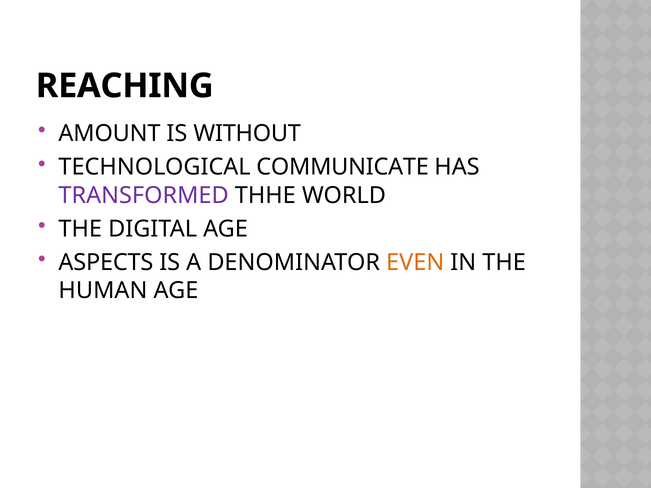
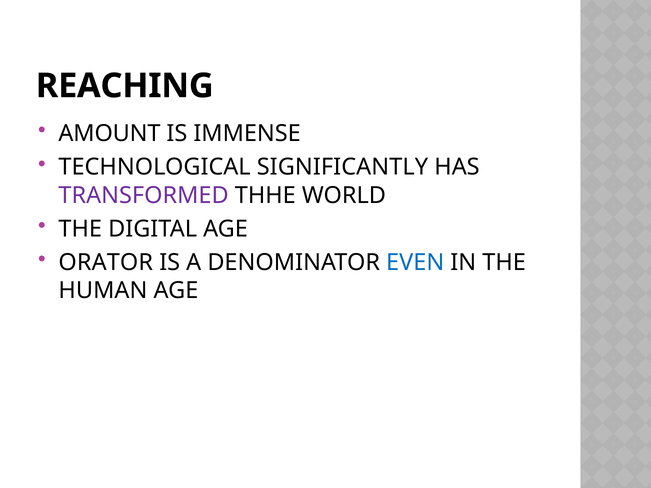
WITHOUT: WITHOUT -> IMMENSE (247, 134)
COMMUNICATE: COMMUNICATE -> SIGNIFICANTLY (342, 167)
ASPECTS: ASPECTS -> ORATOR (106, 263)
EVEN colour: orange -> blue (415, 263)
